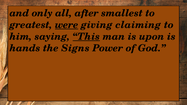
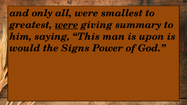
all after: after -> were (87, 13)
claiming: claiming -> summary (138, 25)
This underline: present -> none (86, 37)
hands: hands -> would (25, 48)
